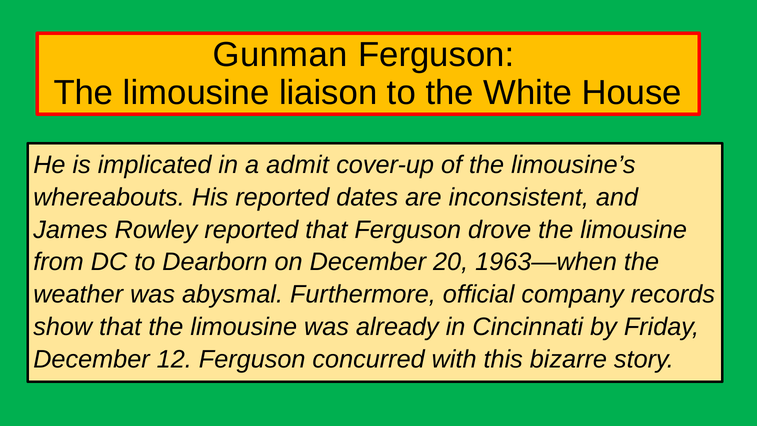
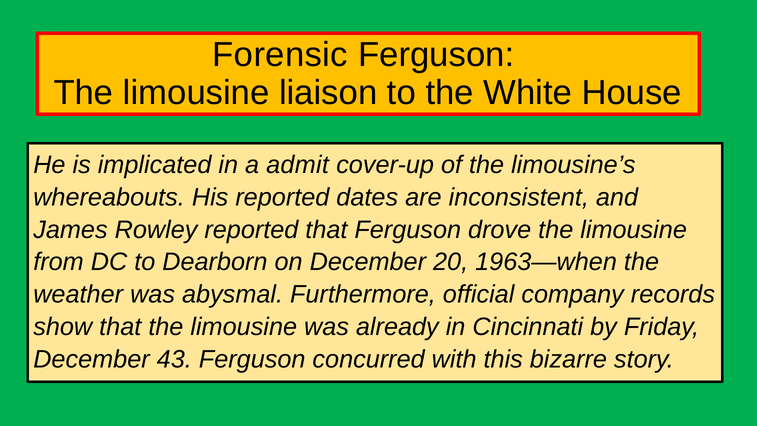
Gunman: Gunman -> Forensic (280, 55)
12: 12 -> 43 (174, 359)
